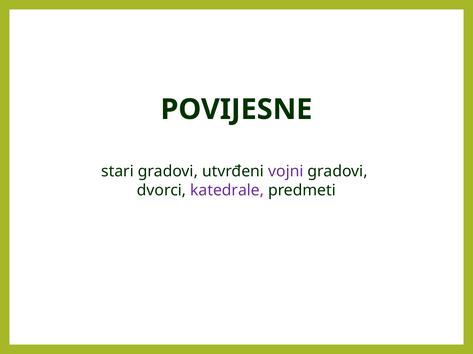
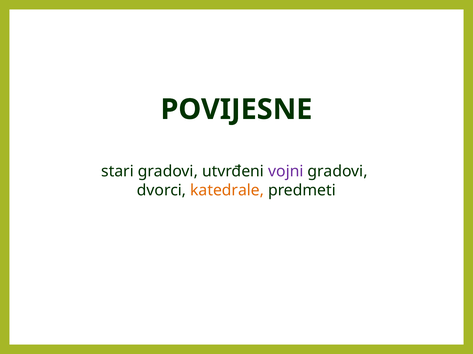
katedrale colour: purple -> orange (227, 191)
